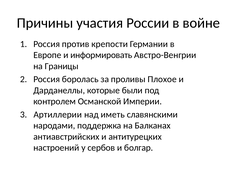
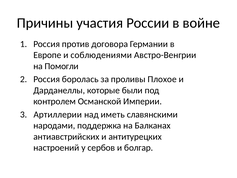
крепости: крепости -> договора (110, 44)
информировать: информировать -> соблюдениями (101, 55)
Границы: Границы -> Помогли (62, 66)
